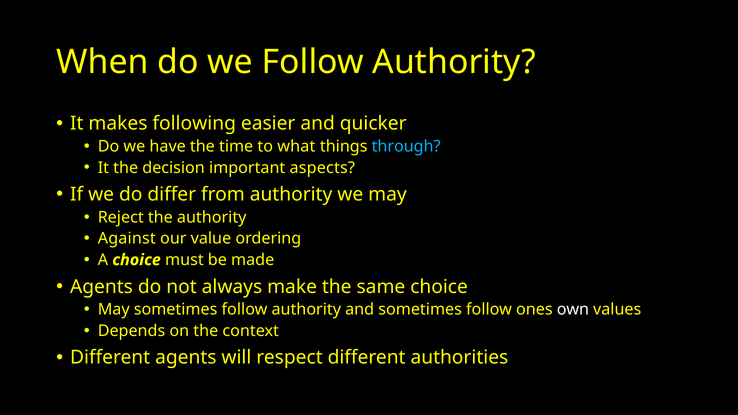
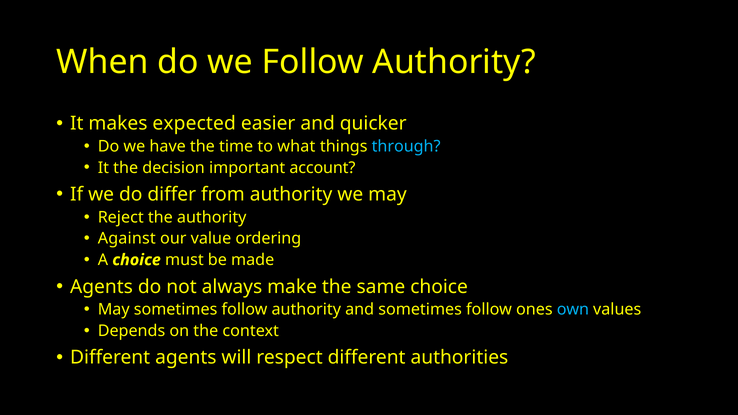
following: following -> expected (194, 124)
aspects: aspects -> account (322, 168)
own colour: white -> light blue (573, 310)
